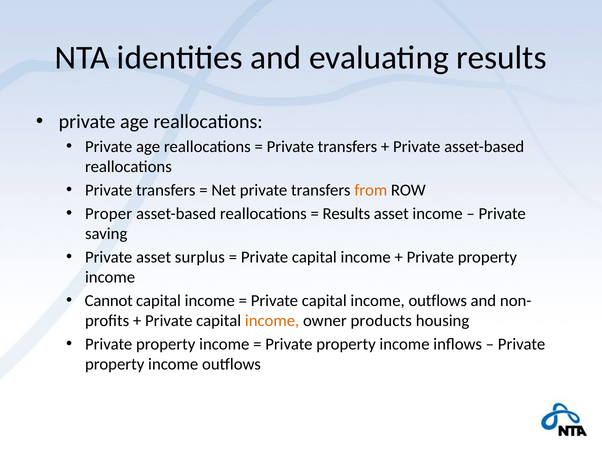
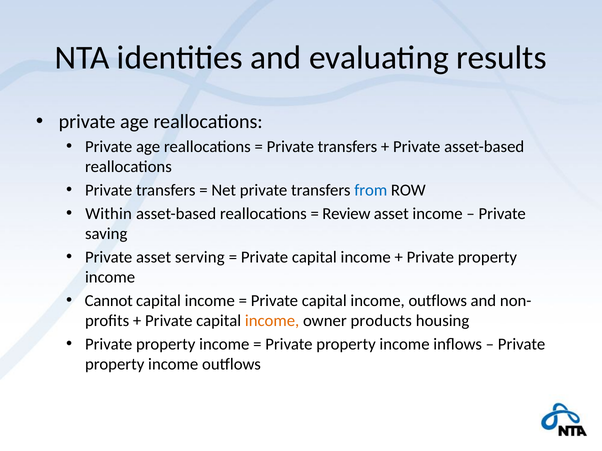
from colour: orange -> blue (371, 190)
Proper: Proper -> Within (109, 214)
Results: Results -> Review (346, 214)
surplus: surplus -> serving (200, 257)
